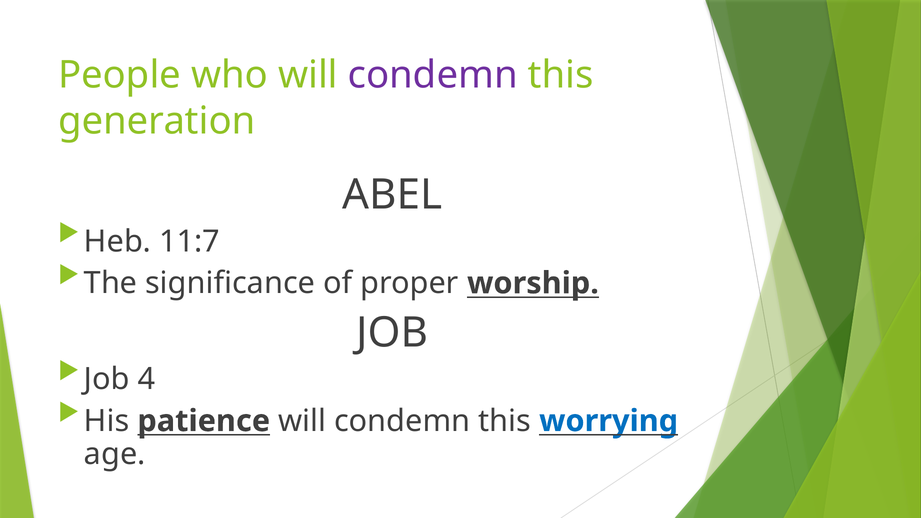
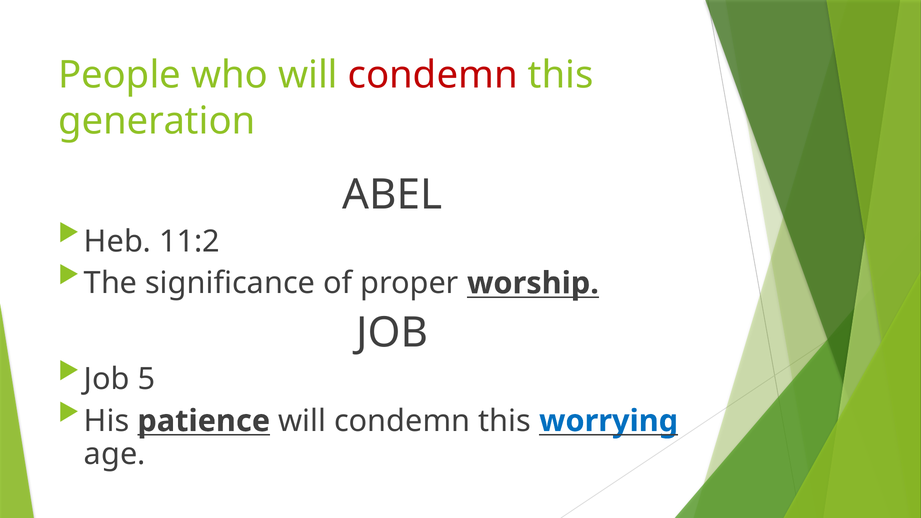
condemn colour: purple -> red (433, 75)
11:7: 11:7 -> 11:2 (190, 241)
4: 4 -> 5 (147, 379)
